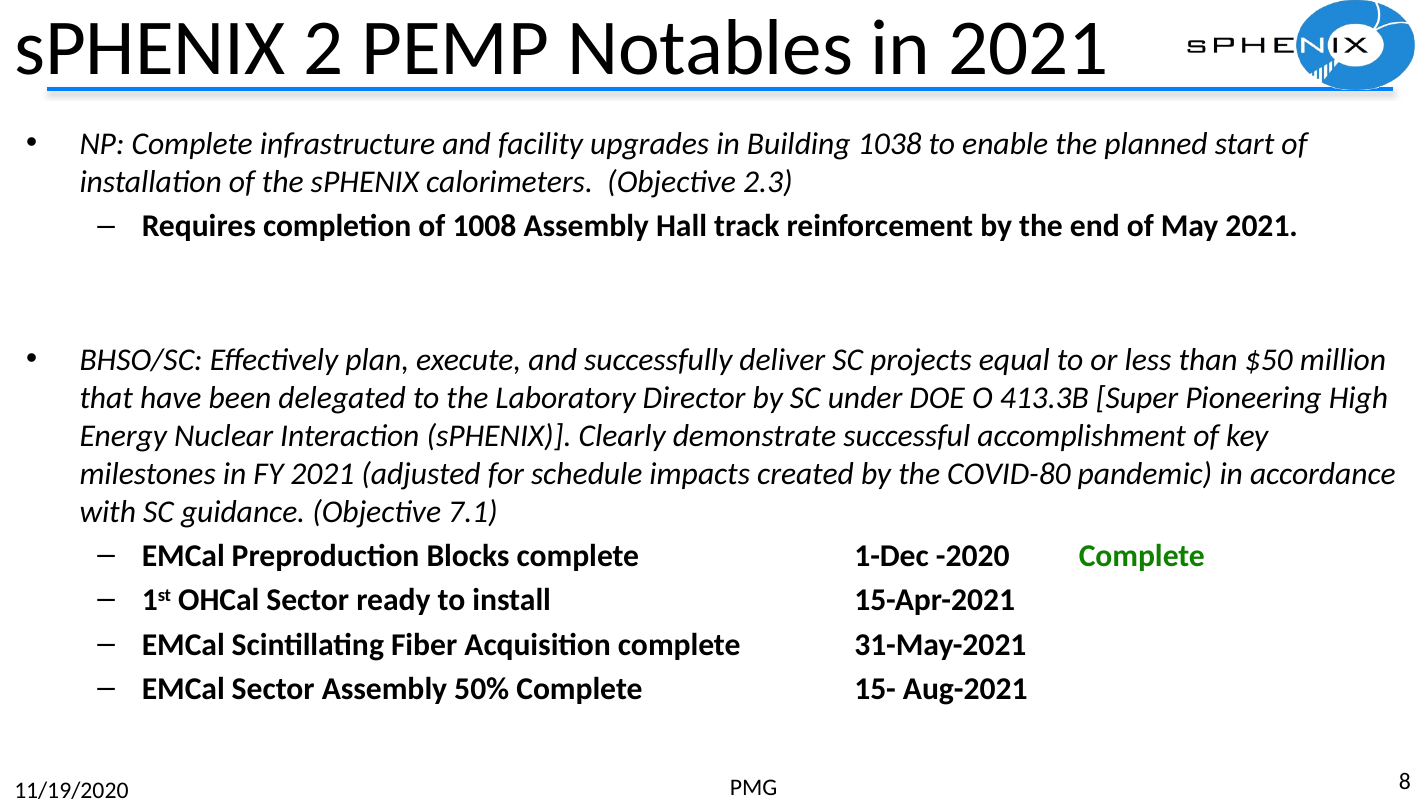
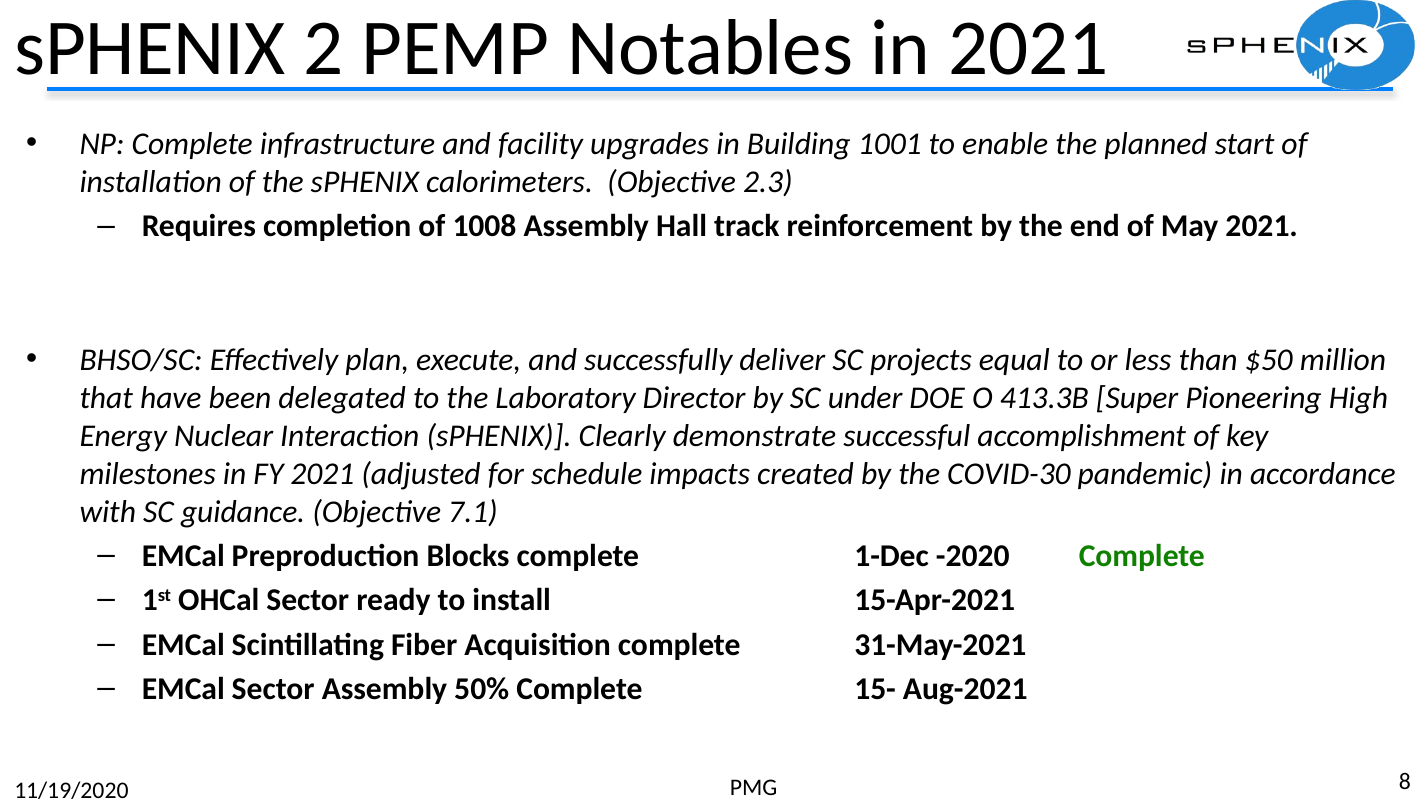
1038: 1038 -> 1001 (890, 144)
COVID-80: COVID-80 -> COVID-30 (1009, 473)
